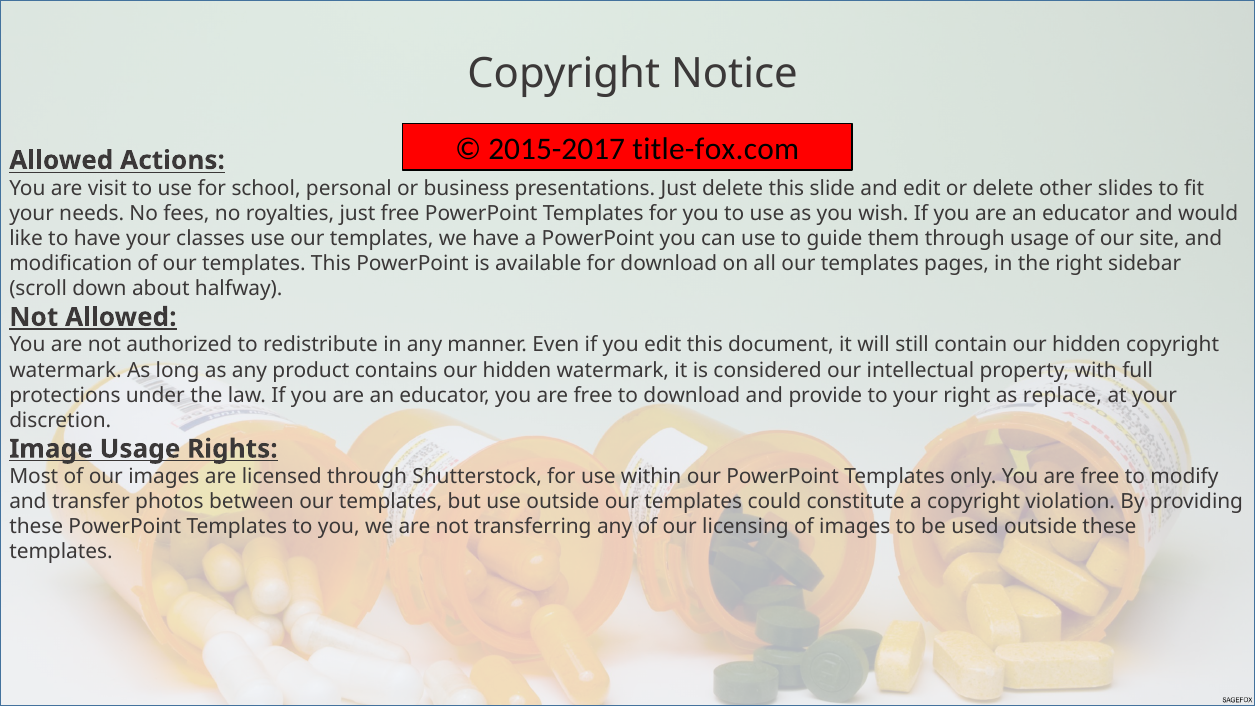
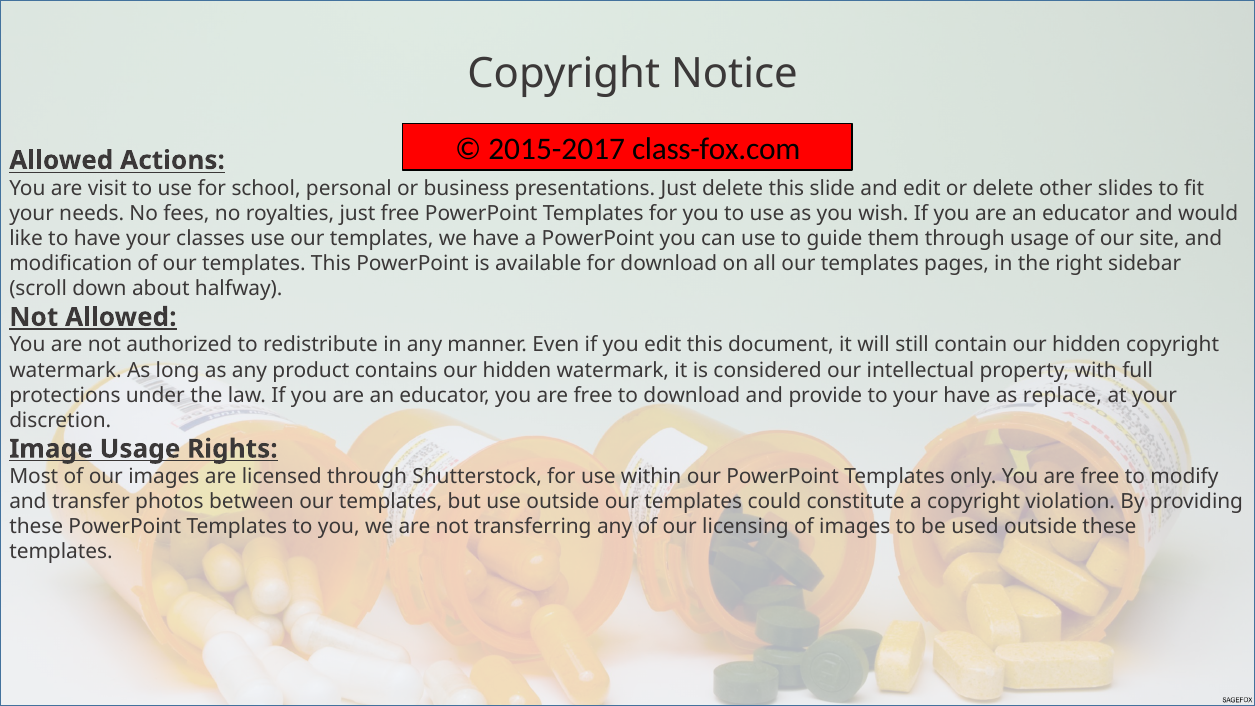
title-fox.com: title-fox.com -> class-fox.com (716, 149)
your right: right -> have (967, 395)
